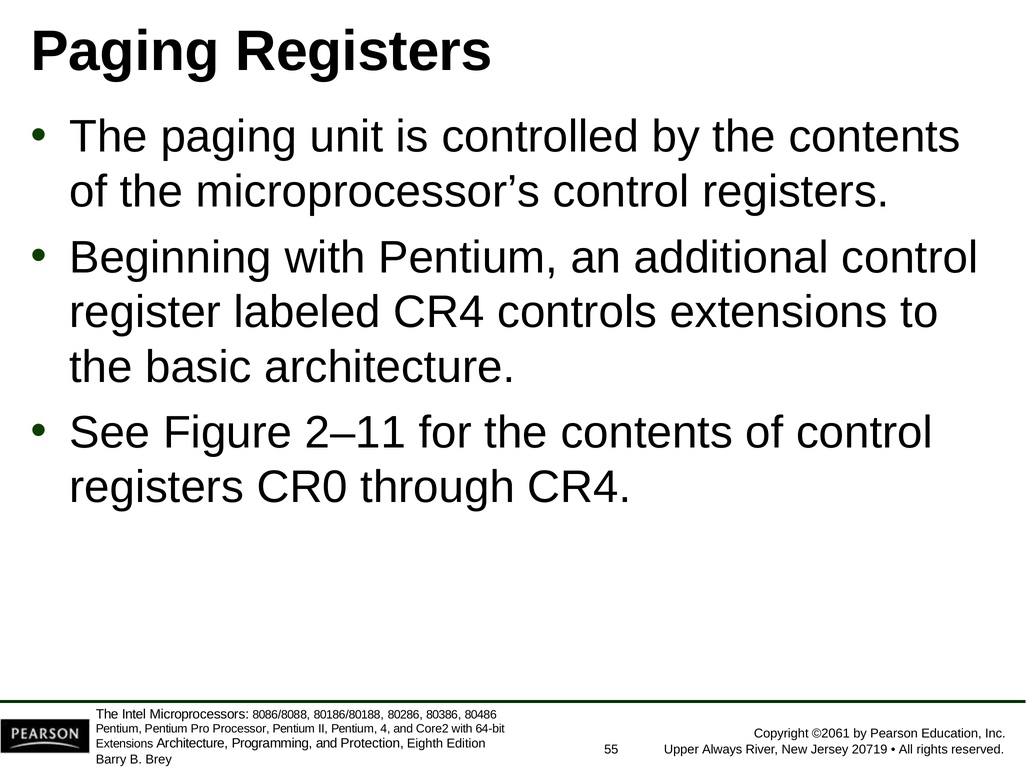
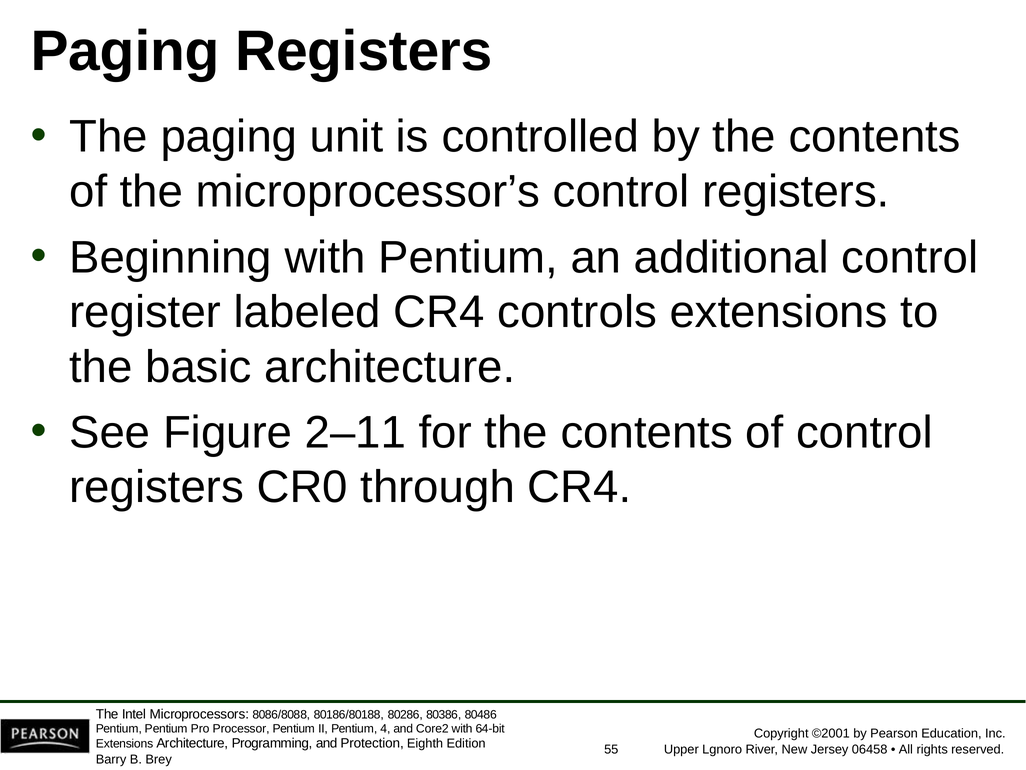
©2061: ©2061 -> ©2001 (831, 733)
Always: Always -> Lgnoro (722, 749)
20719: 20719 -> 06458 (870, 749)
